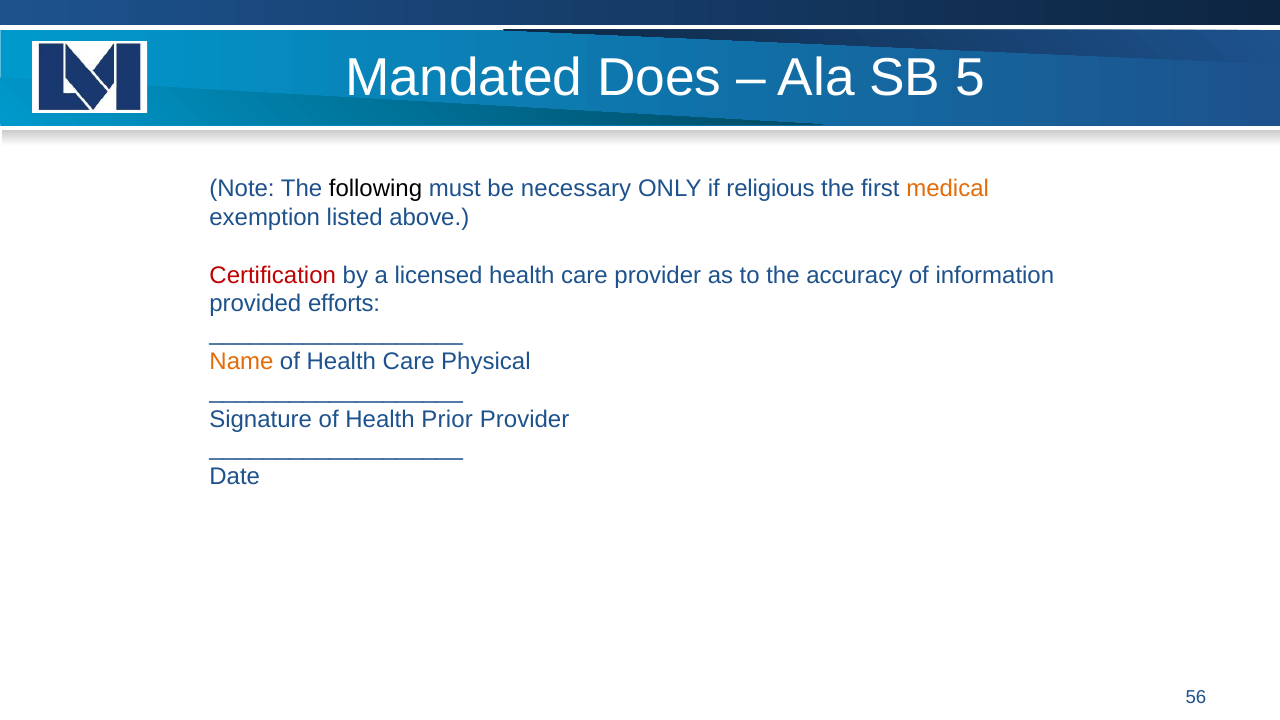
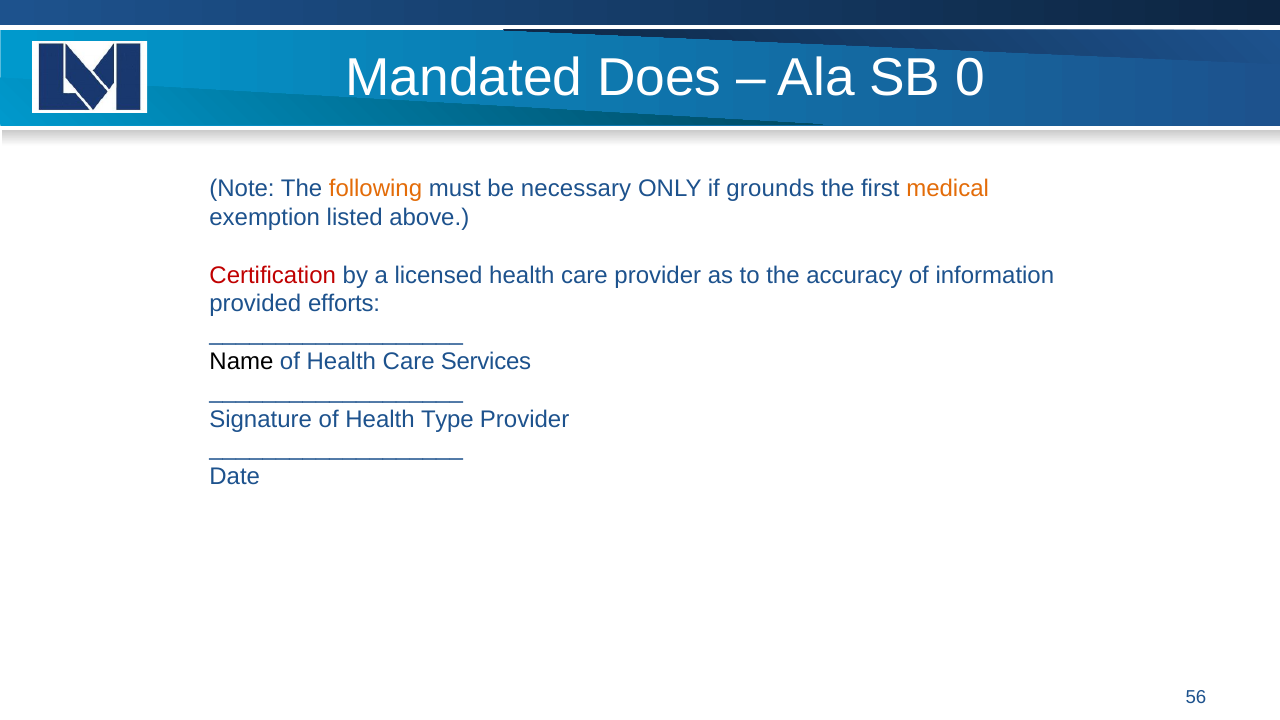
5: 5 -> 0 (970, 78)
following colour: black -> orange (376, 189)
religious: religious -> grounds (770, 189)
Name colour: orange -> black (241, 362)
Physical: Physical -> Services (486, 362)
Prior: Prior -> Type (447, 419)
